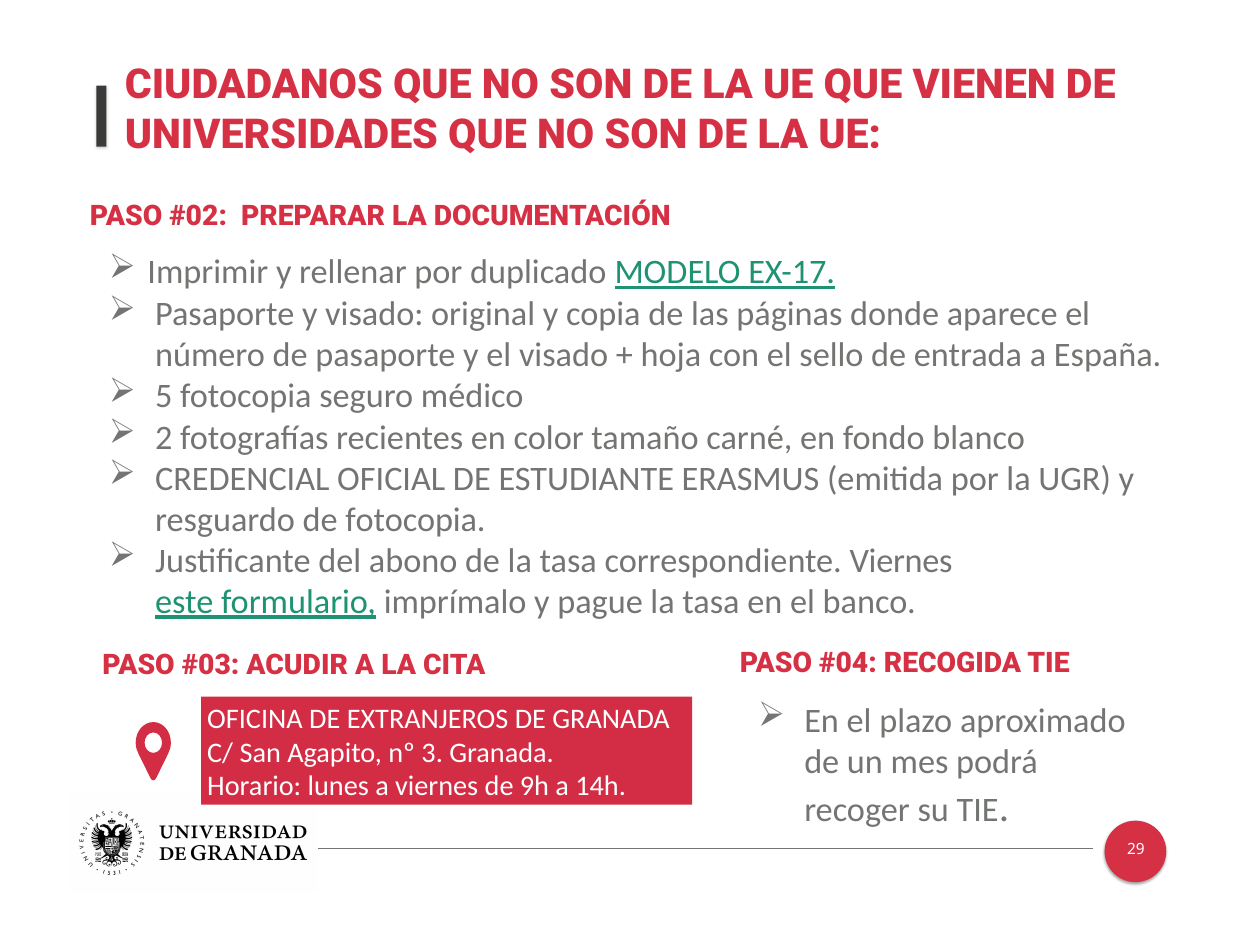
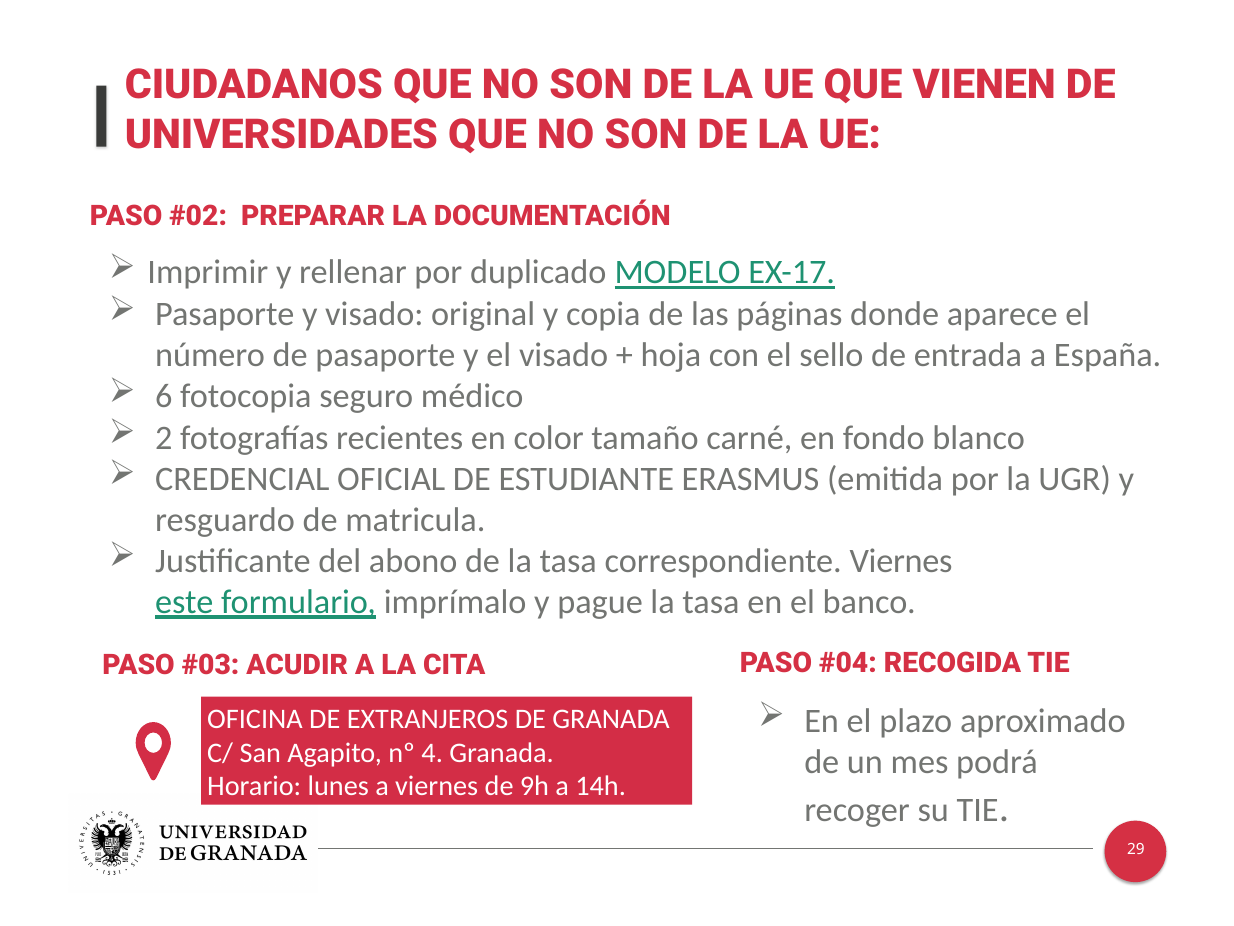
5: 5 -> 6 (164, 396)
de fotocopia: fotocopia -> matricula (415, 520)
3: 3 -> 4 (432, 752)
